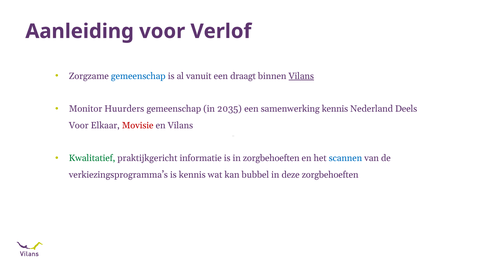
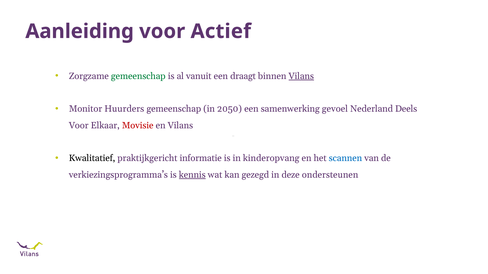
Verlof: Verlof -> Actief (221, 31)
gemeenschap colour: blue -> green (138, 76)
2035: 2035 -> 2050 (229, 109)
samenwerking kennis: kennis -> gevoel (335, 109)
Kwalitatief colour: green -> black (92, 159)
in zorgbehoeften: zorgbehoeften -> kinderopvang (271, 159)
kennis underline: none -> present (192, 175)
bubbel: bubbel -> gezegd (255, 175)
deze zorgbehoeften: zorgbehoeften -> ondersteunen (330, 175)
